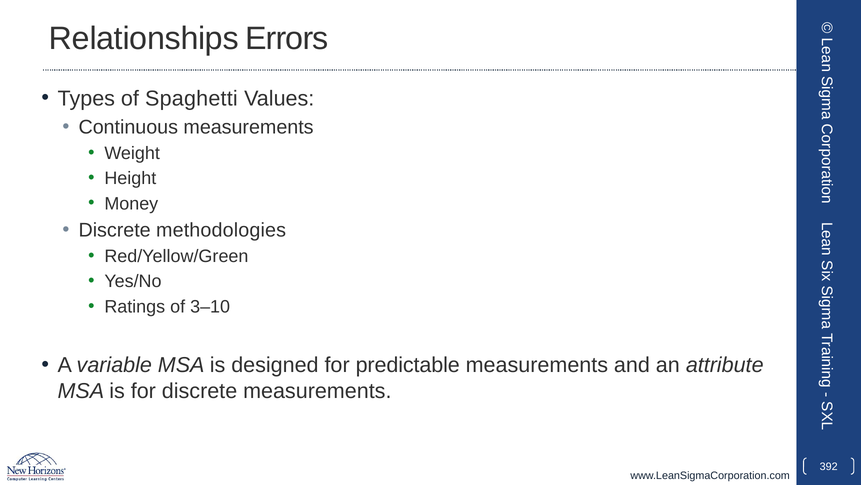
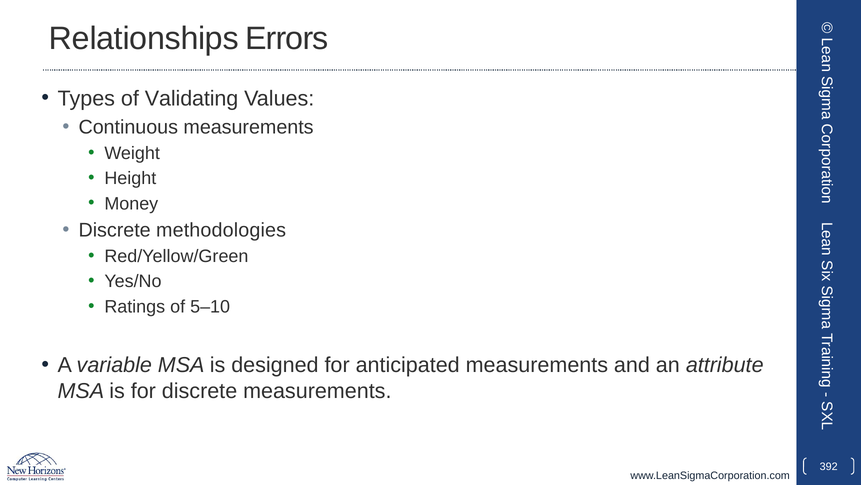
Spaghetti: Spaghetti -> Validating (192, 98)
3–10: 3–10 -> 5–10 (210, 306)
predictable: predictable -> anticipated (408, 365)
